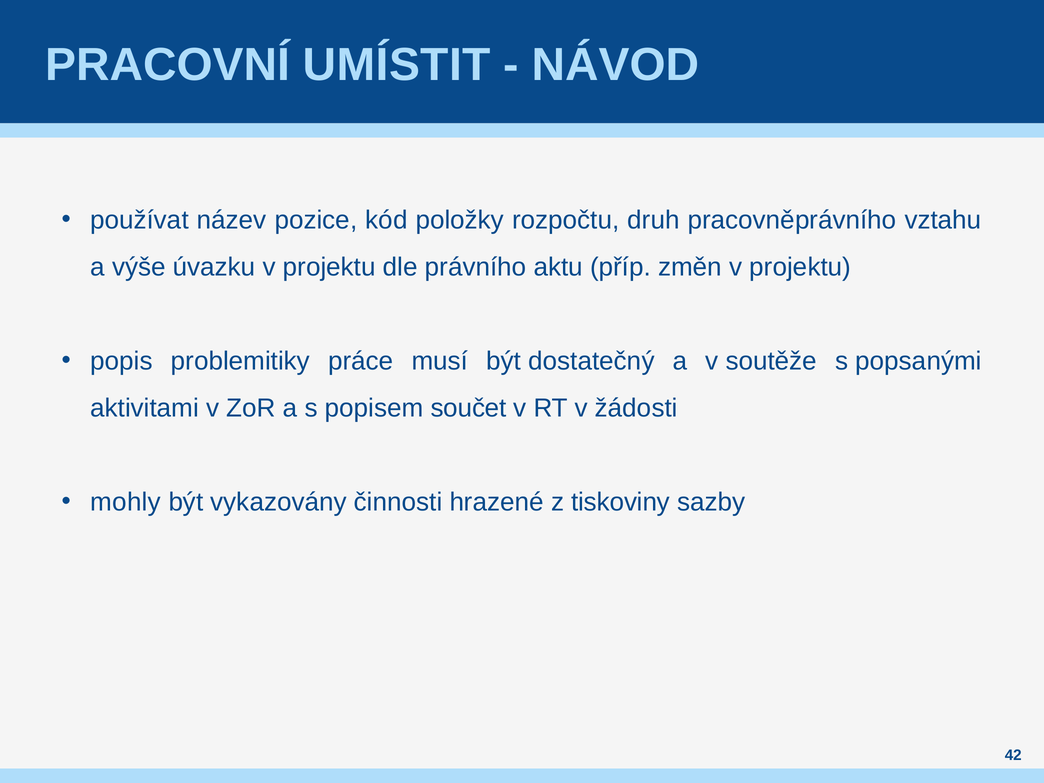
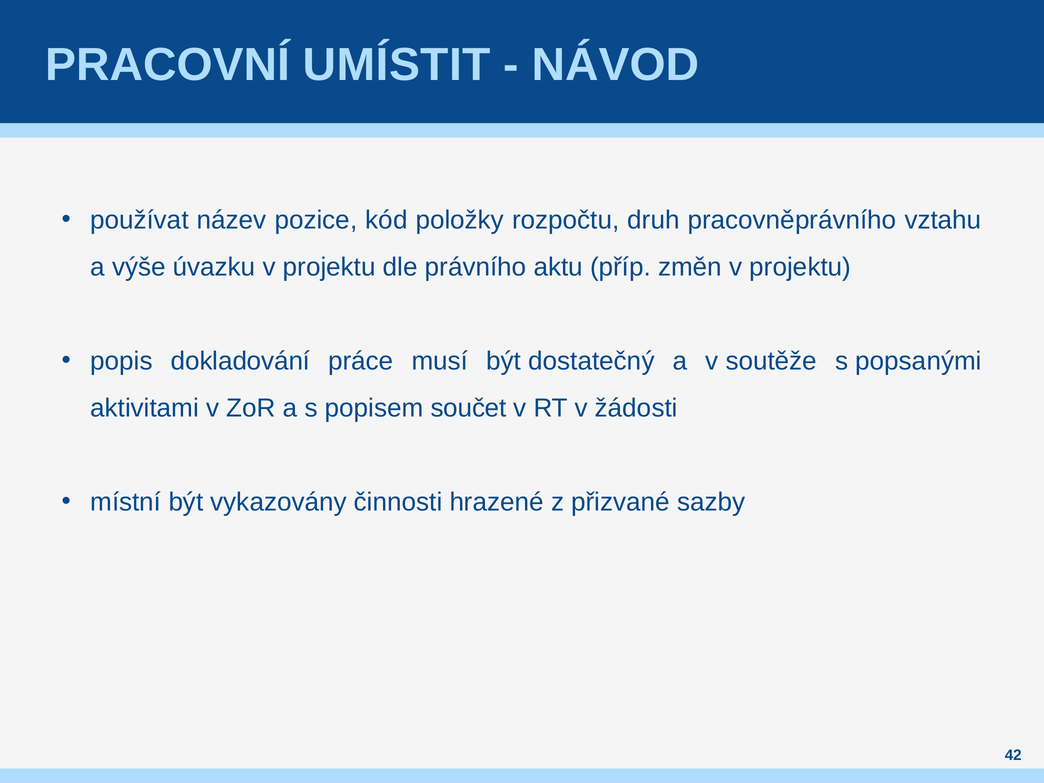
problemitiky: problemitiky -> dokladování (240, 361)
mohly: mohly -> místní (126, 502)
tiskoviny: tiskoviny -> přizvané (621, 502)
